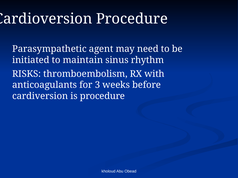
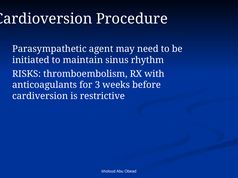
is procedure: procedure -> restrictive (102, 96)
